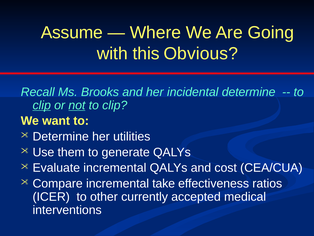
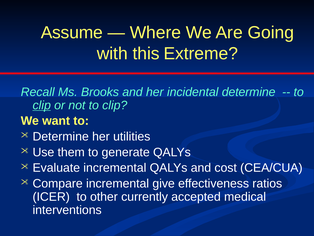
Obvious: Obvious -> Extreme (201, 54)
not underline: present -> none (77, 105)
take: take -> give (164, 183)
